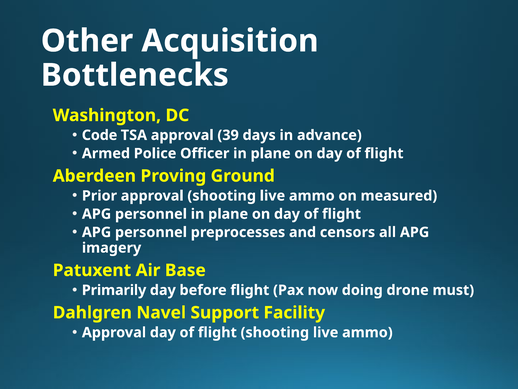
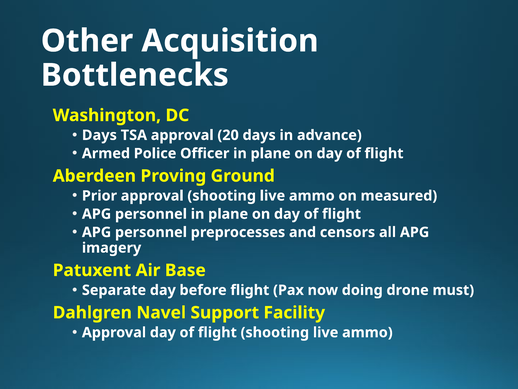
Code: Code -> Days (99, 135)
39: 39 -> 20 (228, 135)
Primarily: Primarily -> Separate (114, 290)
